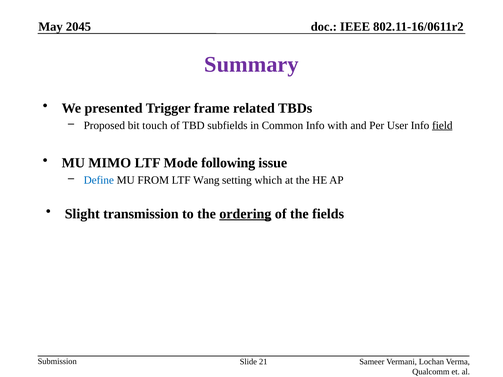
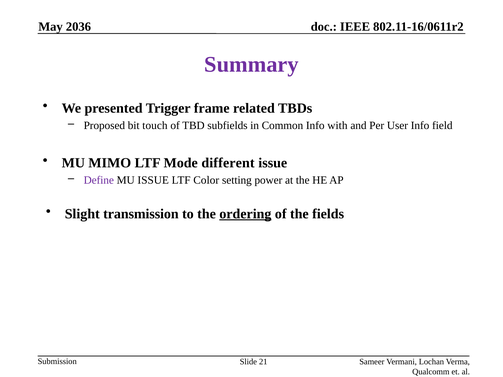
2045: 2045 -> 2036 (78, 27)
field underline: present -> none (442, 125)
following: following -> different (228, 163)
Define colour: blue -> purple (99, 180)
MU FROM: FROM -> ISSUE (153, 180)
Wang: Wang -> Color (206, 180)
which: which -> power (268, 180)
